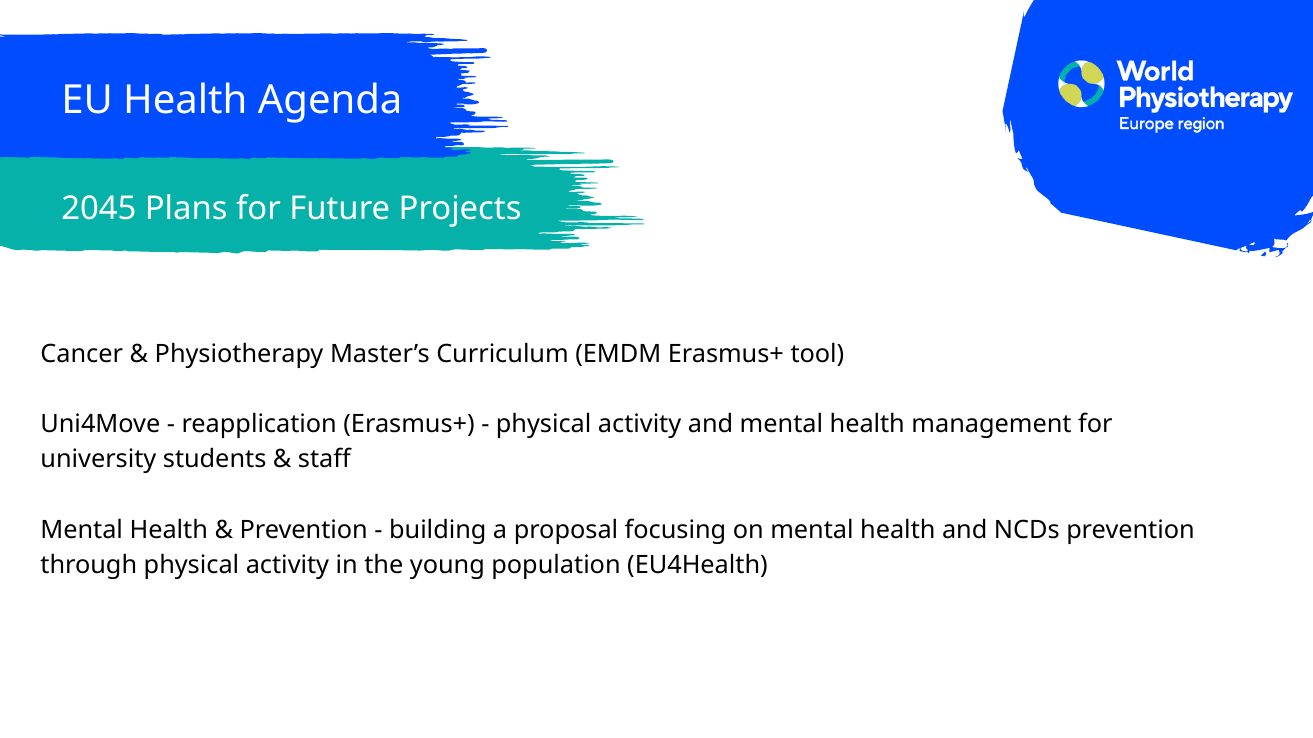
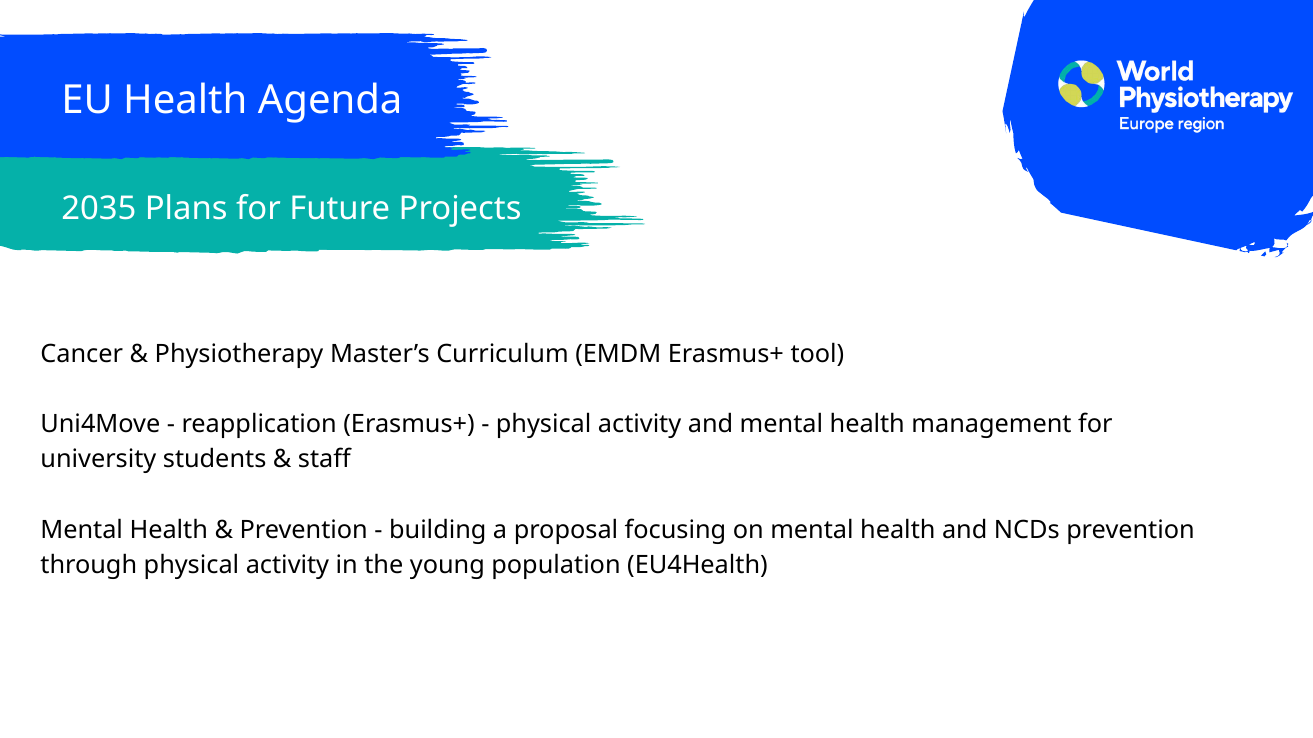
2045: 2045 -> 2035 (99, 209)
